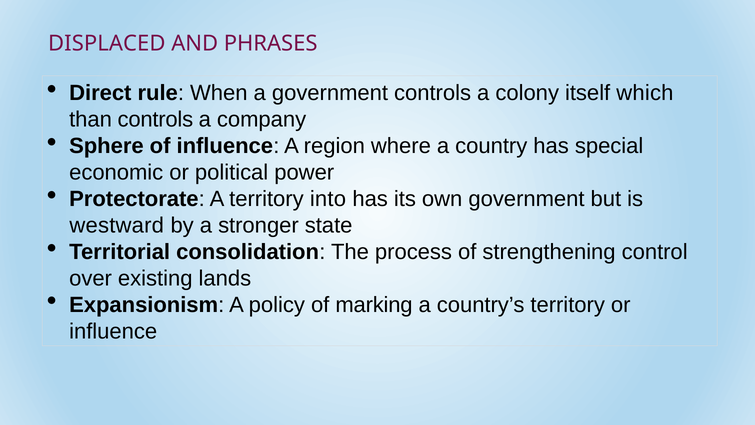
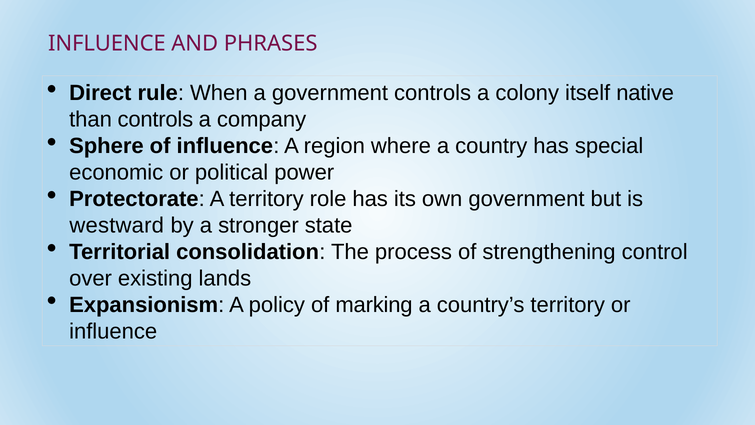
DISPLACED: DISPLACED -> INFLUENCE (107, 44)
which: which -> native (645, 93)
into: into -> role (328, 199)
